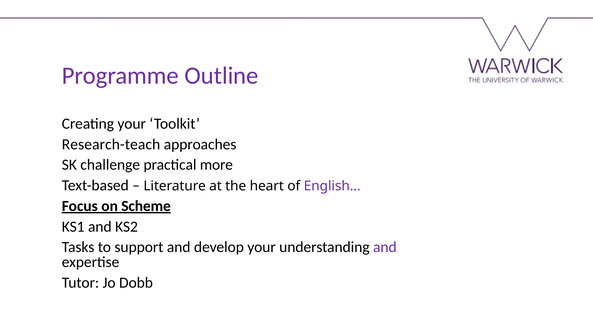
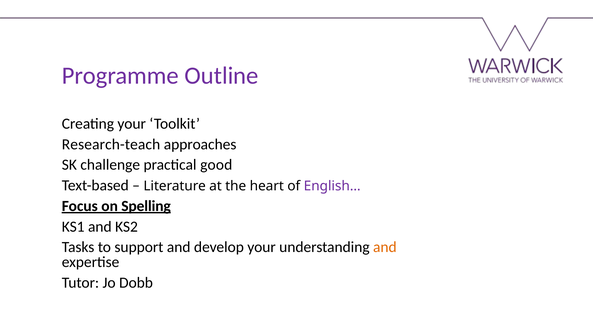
more: more -> good (216, 165)
Scheme: Scheme -> Spelling (146, 206)
and colour: purple -> orange (385, 247)
